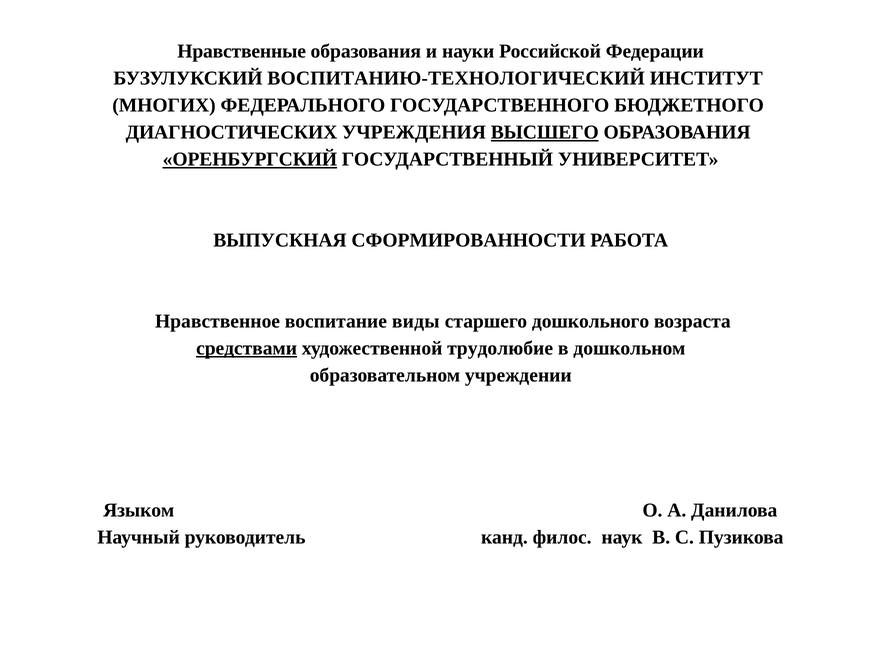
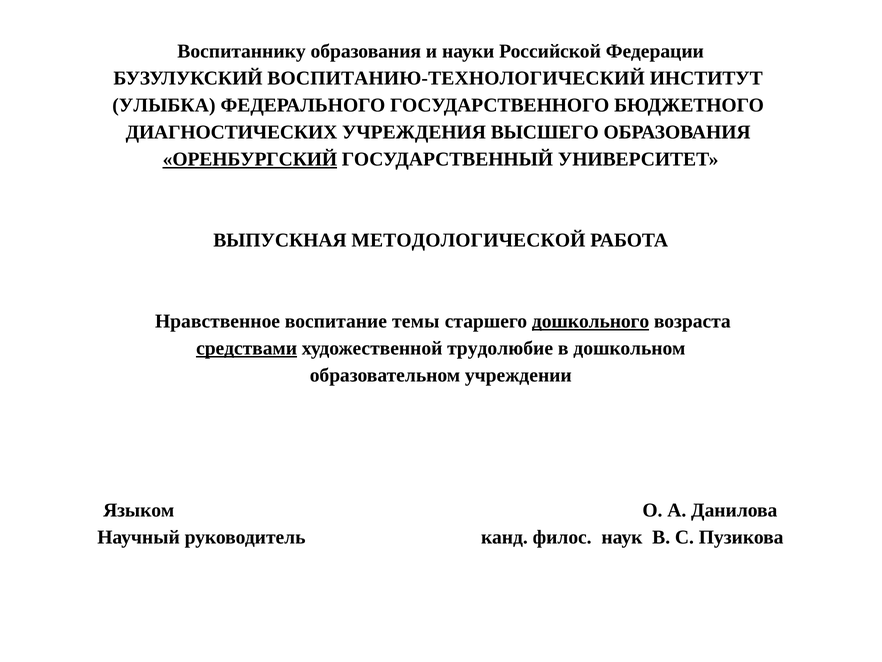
Нравственные: Нравственные -> Воспитаннику (242, 51)
МНОГИХ: МНОГИХ -> УЛЫБКА (164, 105)
ВЫСШЕГО underline: present -> none (545, 132)
СФОРМИРОВАННОСТИ: СФОРМИРОВАННОСТИ -> МЕТОДОЛОГИЧЕСКОЙ (468, 240)
виды: виды -> темы (416, 321)
дошкольного underline: none -> present (591, 321)
